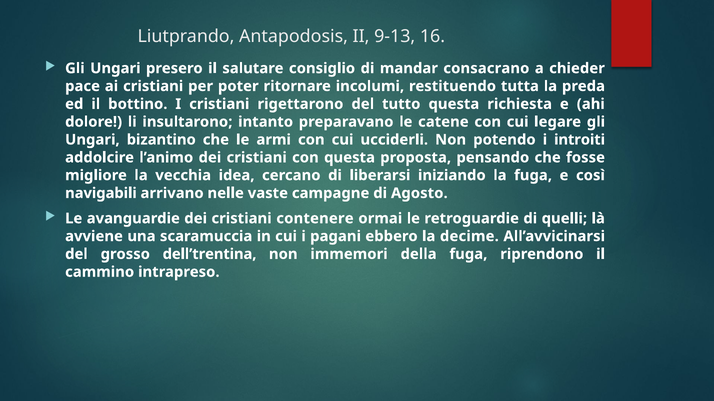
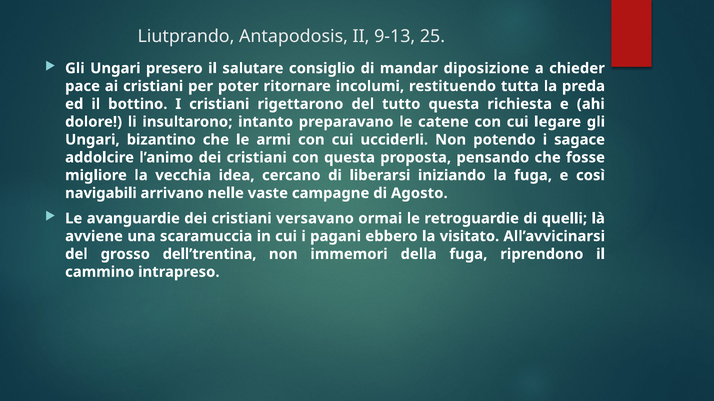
16: 16 -> 25 (433, 36)
consacrano: consacrano -> diposizione (486, 68)
introiti: introiti -> sagace (580, 140)
contenere: contenere -> versavano (315, 219)
decime: decime -> visitato (469, 237)
